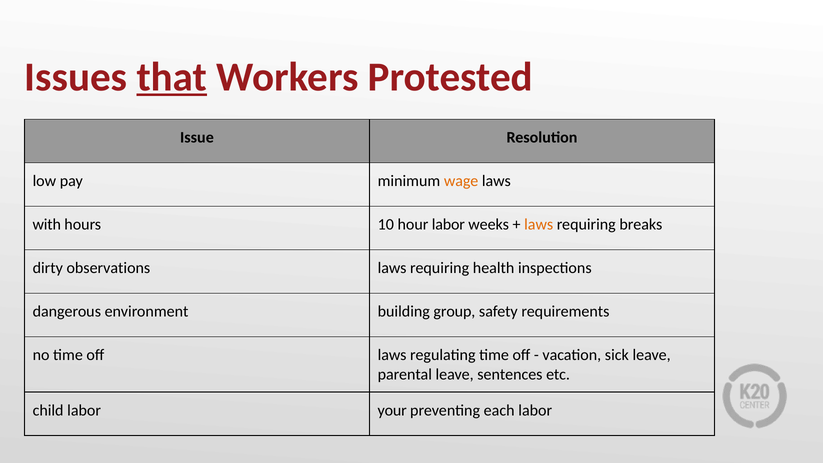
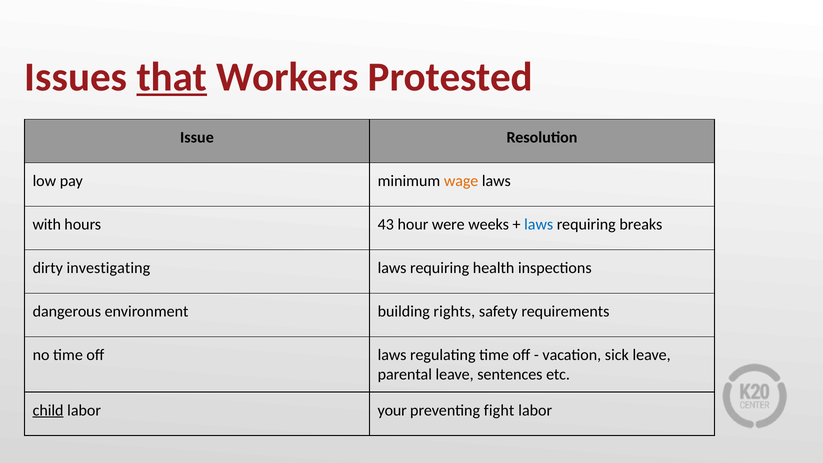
10: 10 -> 43 (386, 224)
hour labor: labor -> were (448, 224)
laws colour: orange -> blue (539, 224)
observations: observations -> investigating (108, 268)
group: group -> rights (454, 311)
child underline: none -> present (48, 410)
each: each -> fight (499, 410)
